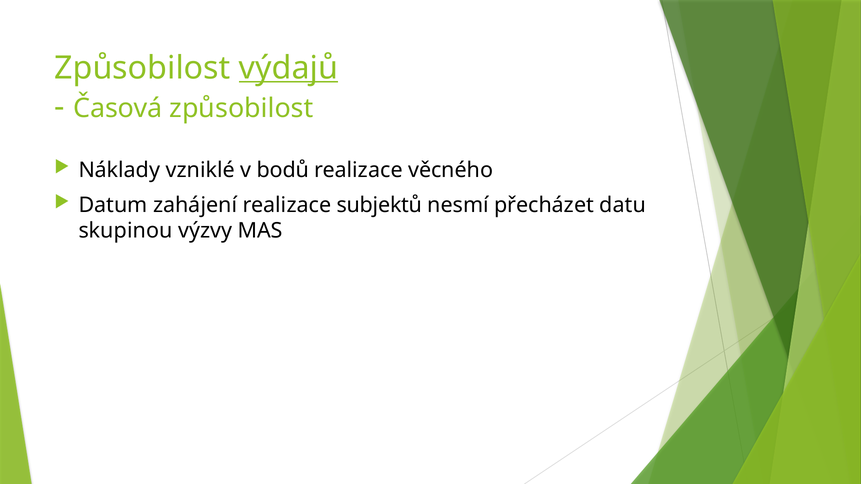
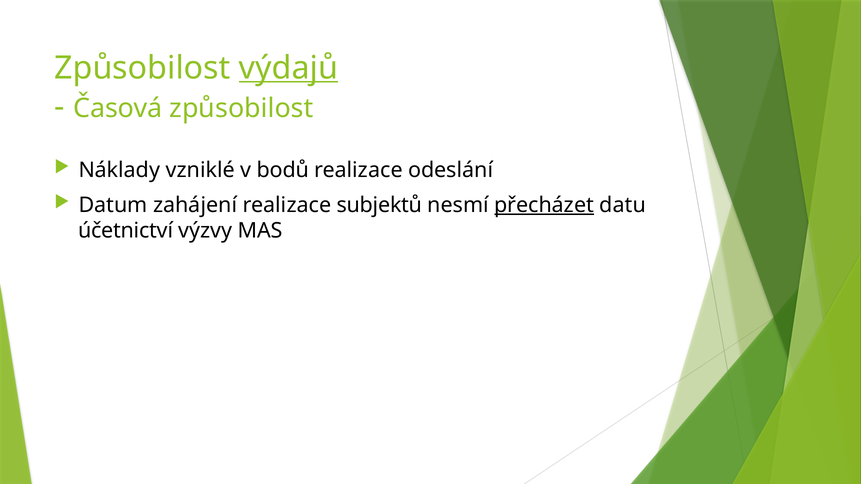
věcného: věcného -> odeslání (451, 170)
přecházet underline: none -> present (544, 205)
skupinou: skupinou -> účetnictví (126, 231)
